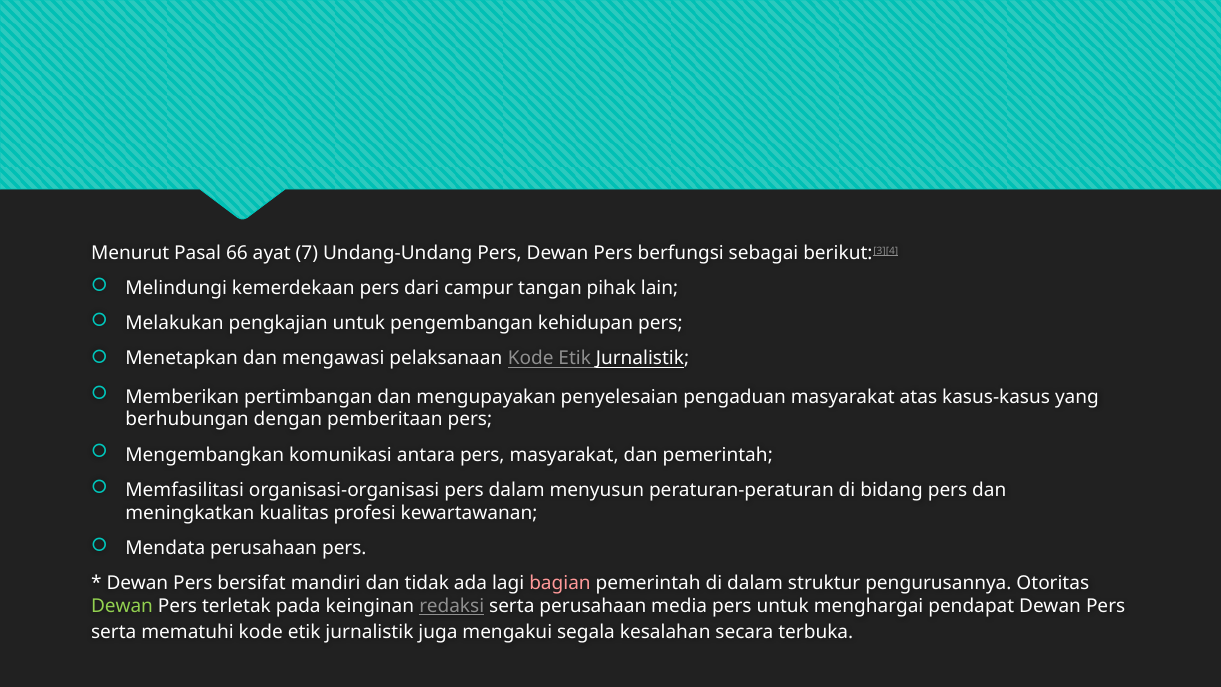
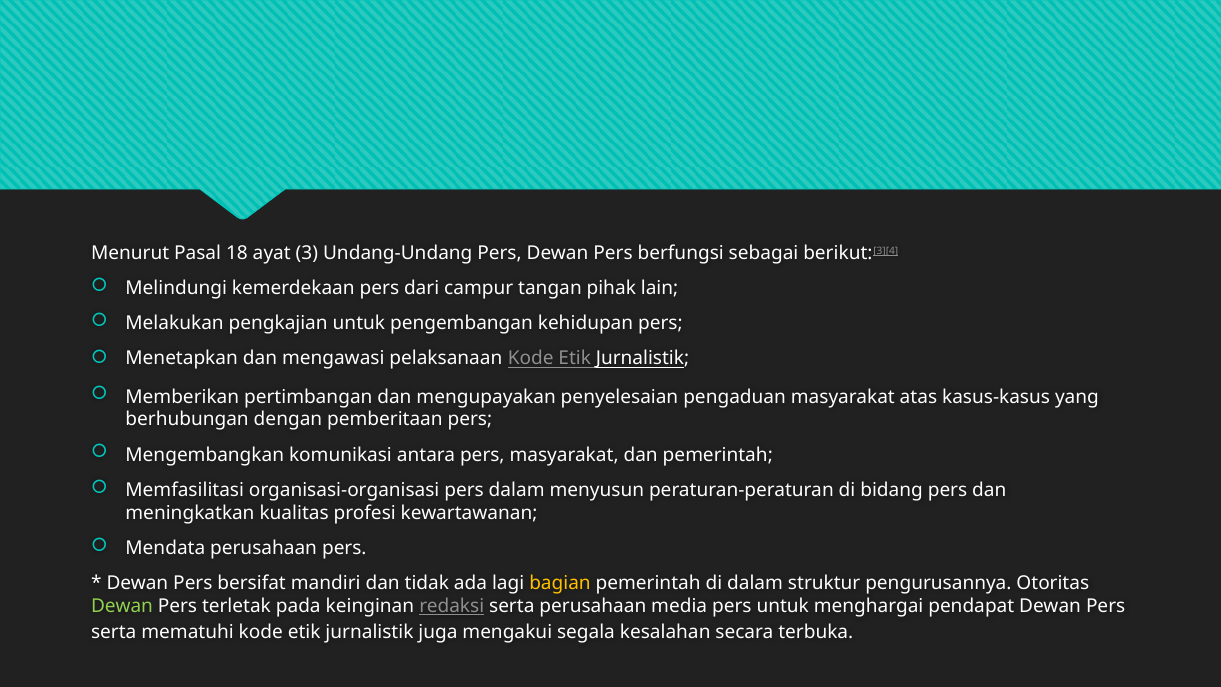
66: 66 -> 18 (237, 253)
7: 7 -> 3 (307, 253)
bagian colour: pink -> yellow (560, 583)
